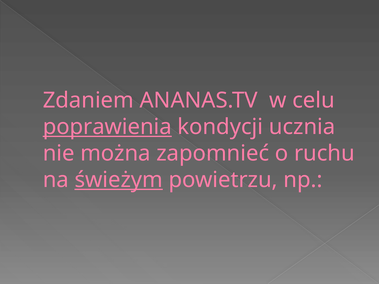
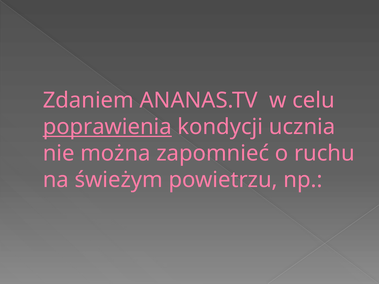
świeżym underline: present -> none (119, 180)
